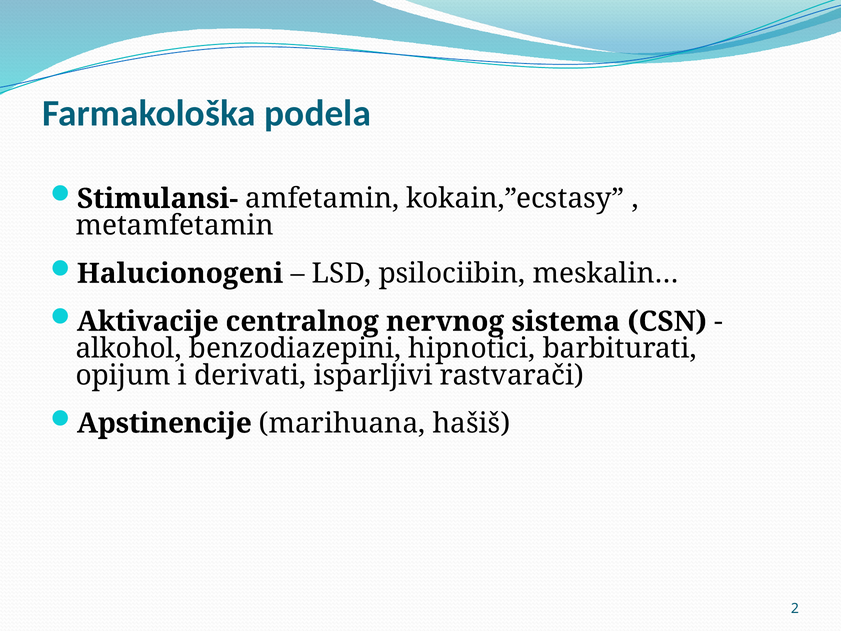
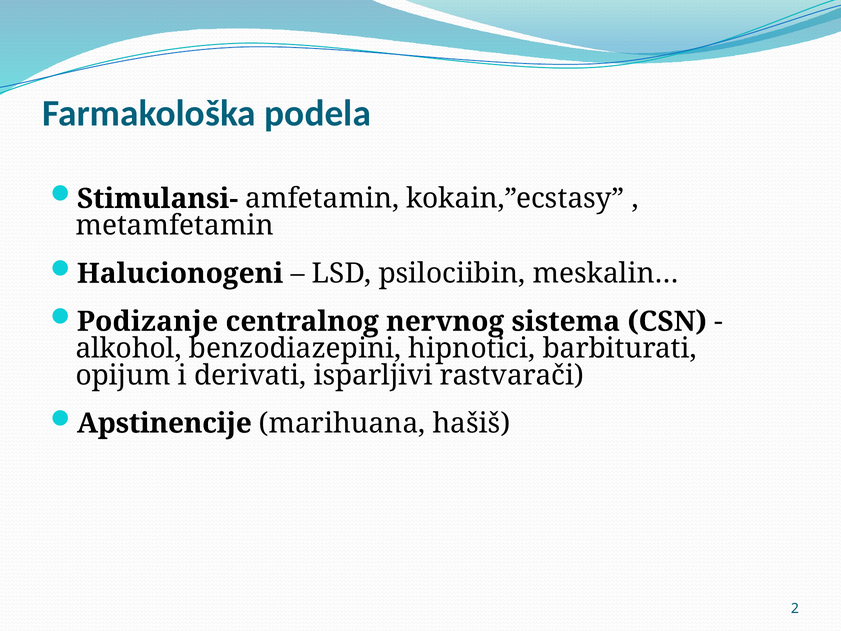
Aktivacije: Aktivacije -> Podizanje (148, 321)
